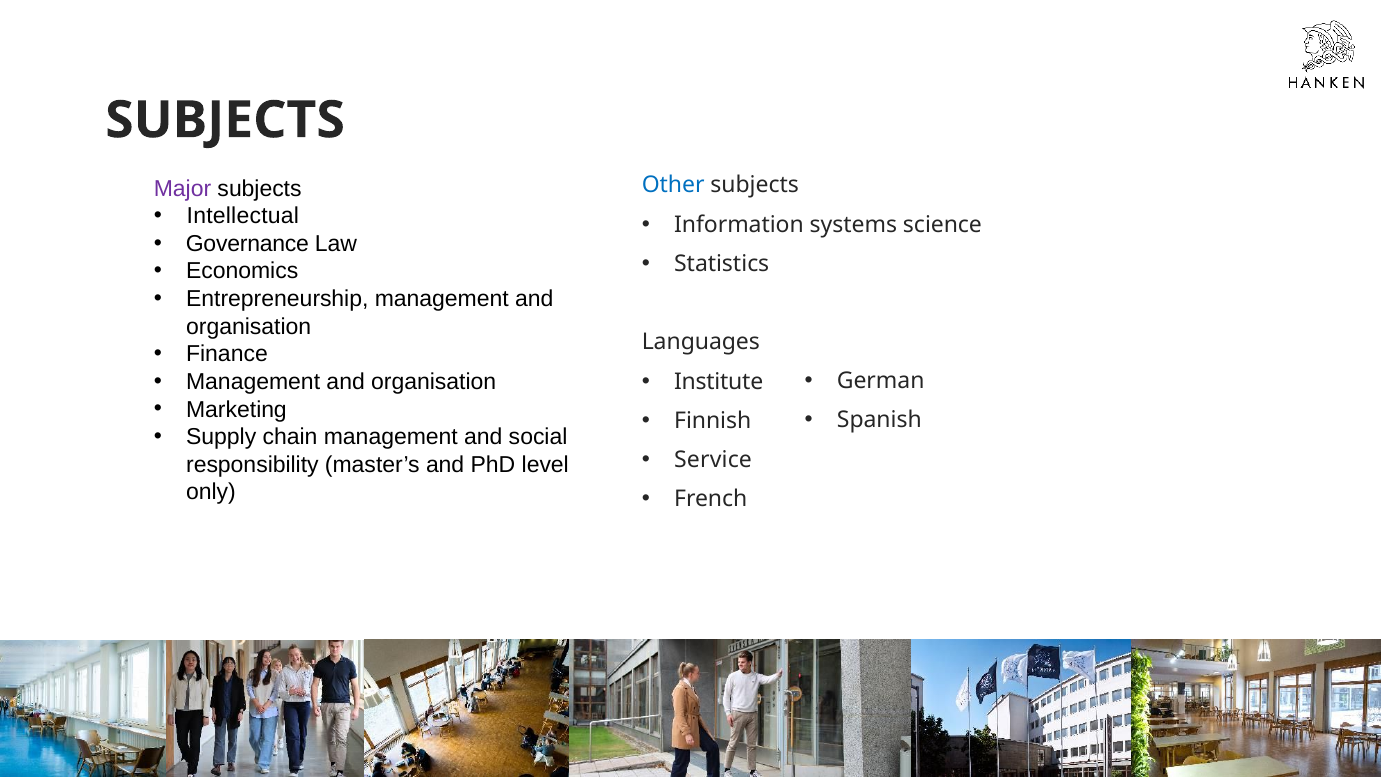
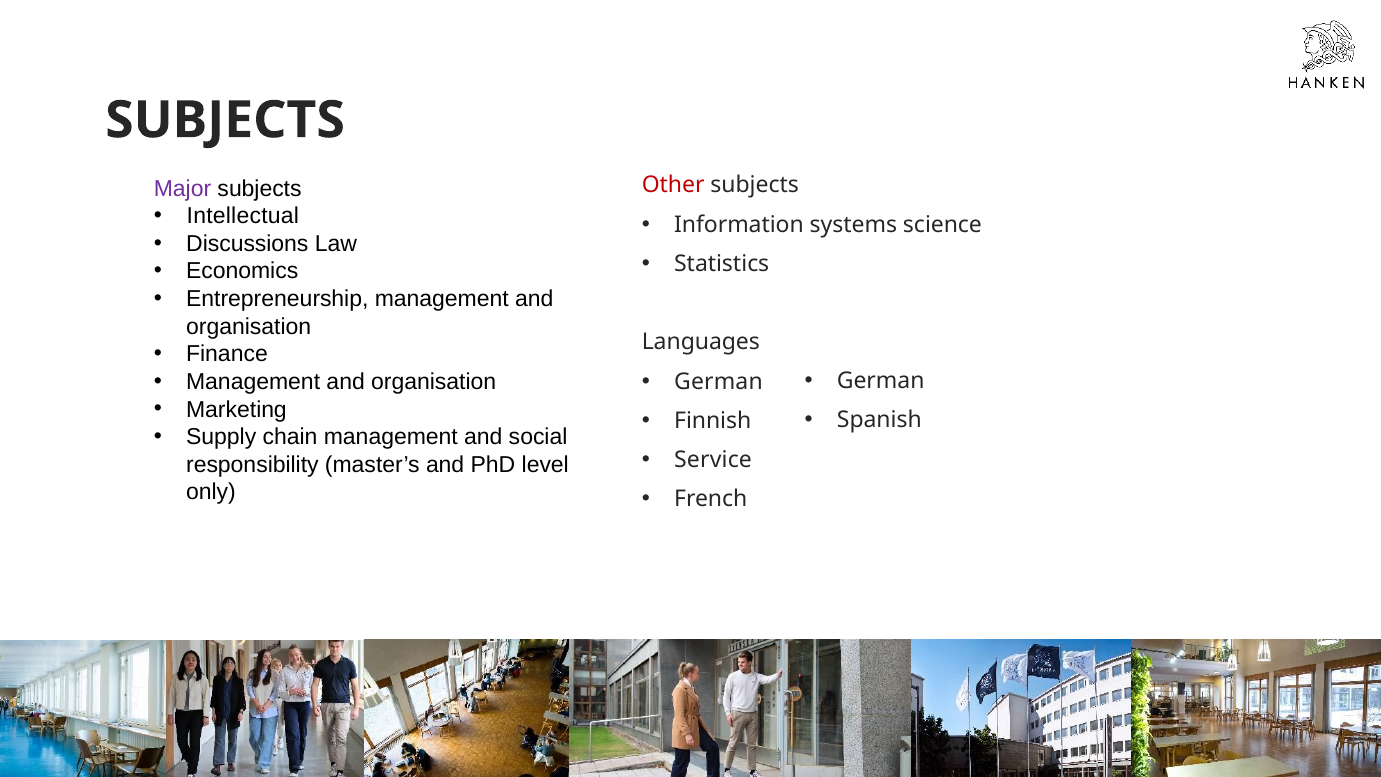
Other colour: blue -> red (673, 185)
Governance: Governance -> Discussions (247, 244)
Institute: Institute -> German (718, 381)
